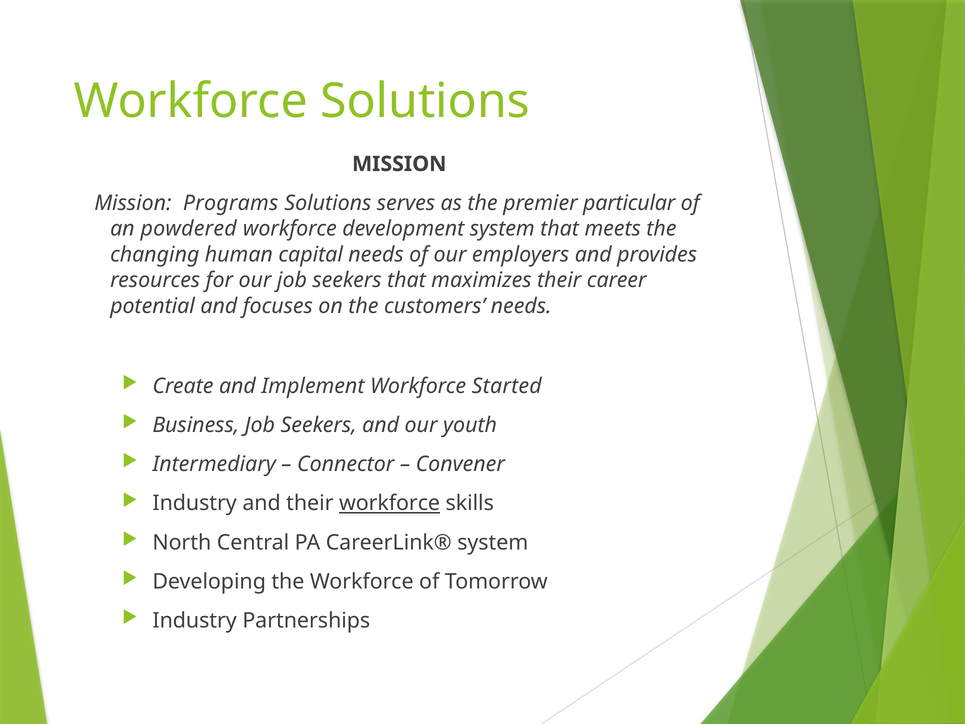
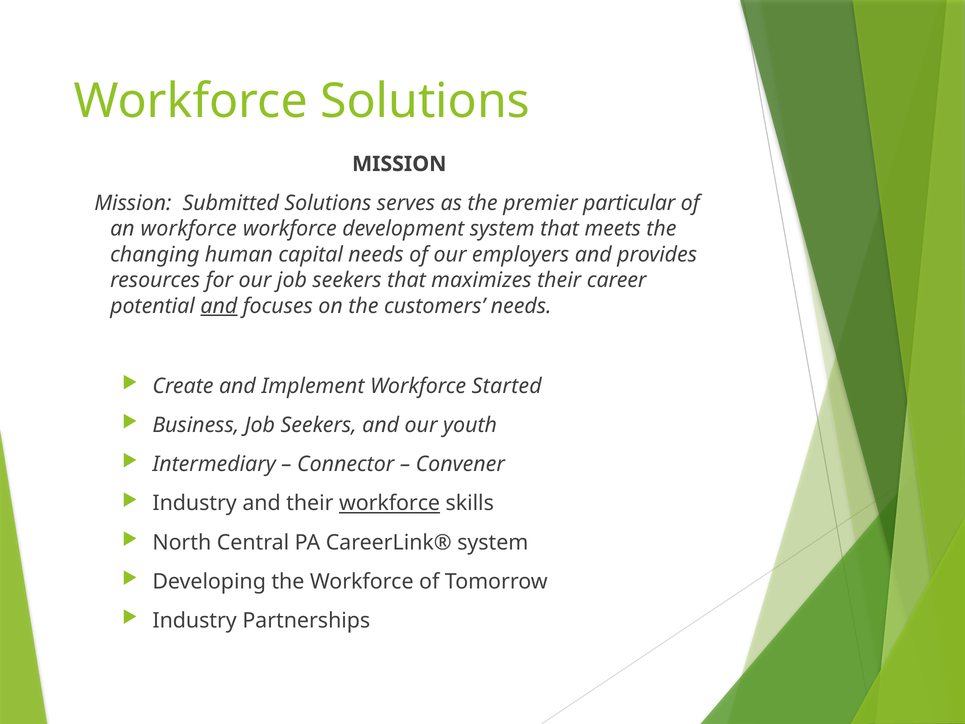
Programs: Programs -> Submitted (231, 203)
an powdered: powdered -> workforce (189, 229)
and underline: none -> present (219, 306)
